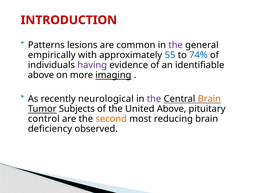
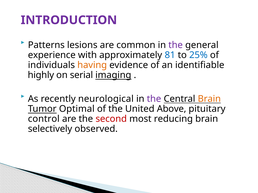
INTRODUCTION colour: red -> purple (69, 20)
empirically: empirically -> experience (52, 55)
55: 55 -> 81 (170, 55)
74%: 74% -> 25% (198, 55)
having colour: purple -> orange (92, 65)
above: above -> highly (41, 75)
more: more -> serial (81, 75)
Subjects: Subjects -> Optimal (77, 109)
second colour: orange -> red (111, 119)
deficiency: deficiency -> selectively (50, 129)
